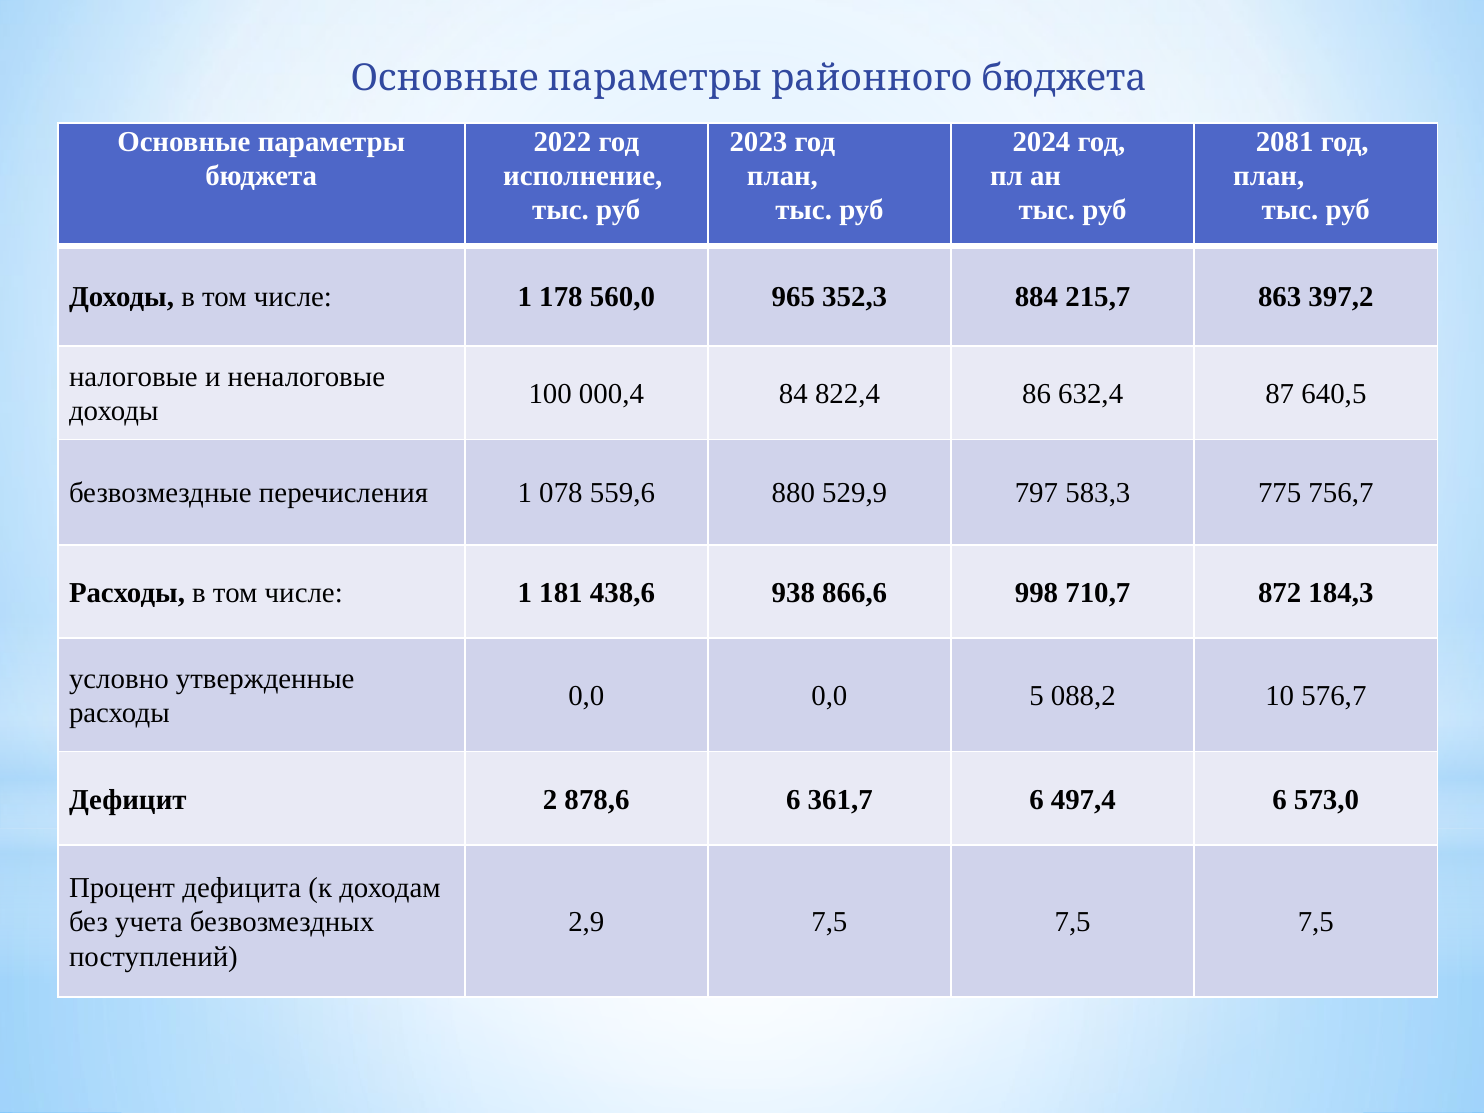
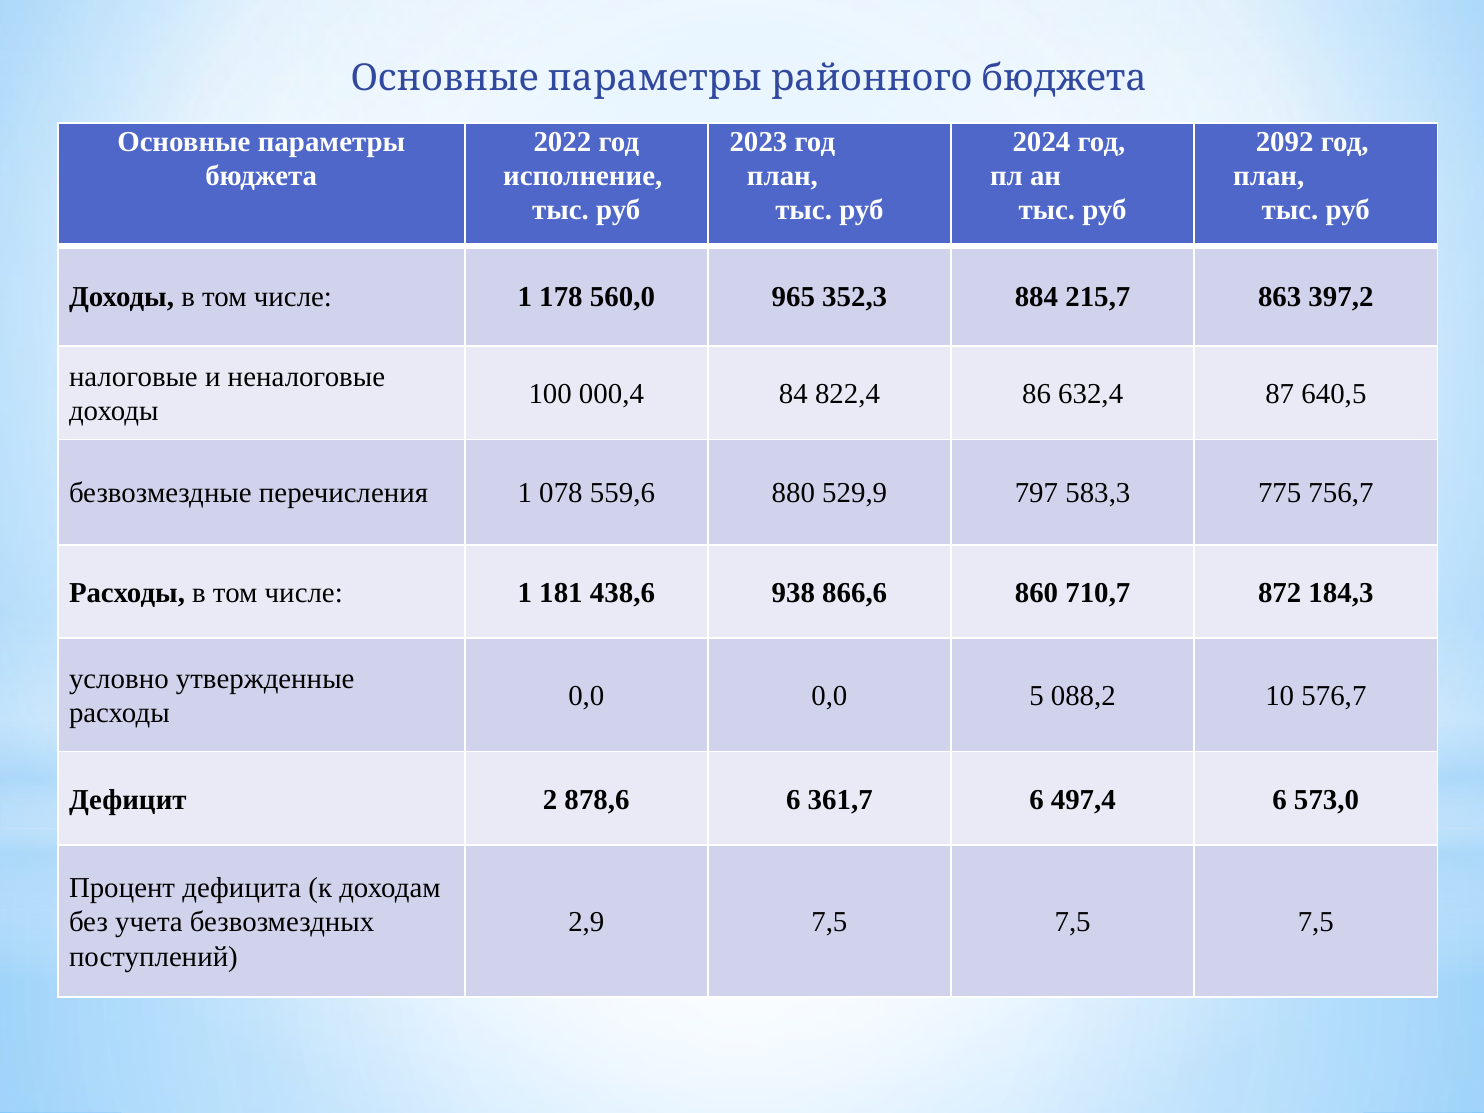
2081: 2081 -> 2092 (1285, 142)
998: 998 -> 860 (1037, 593)
